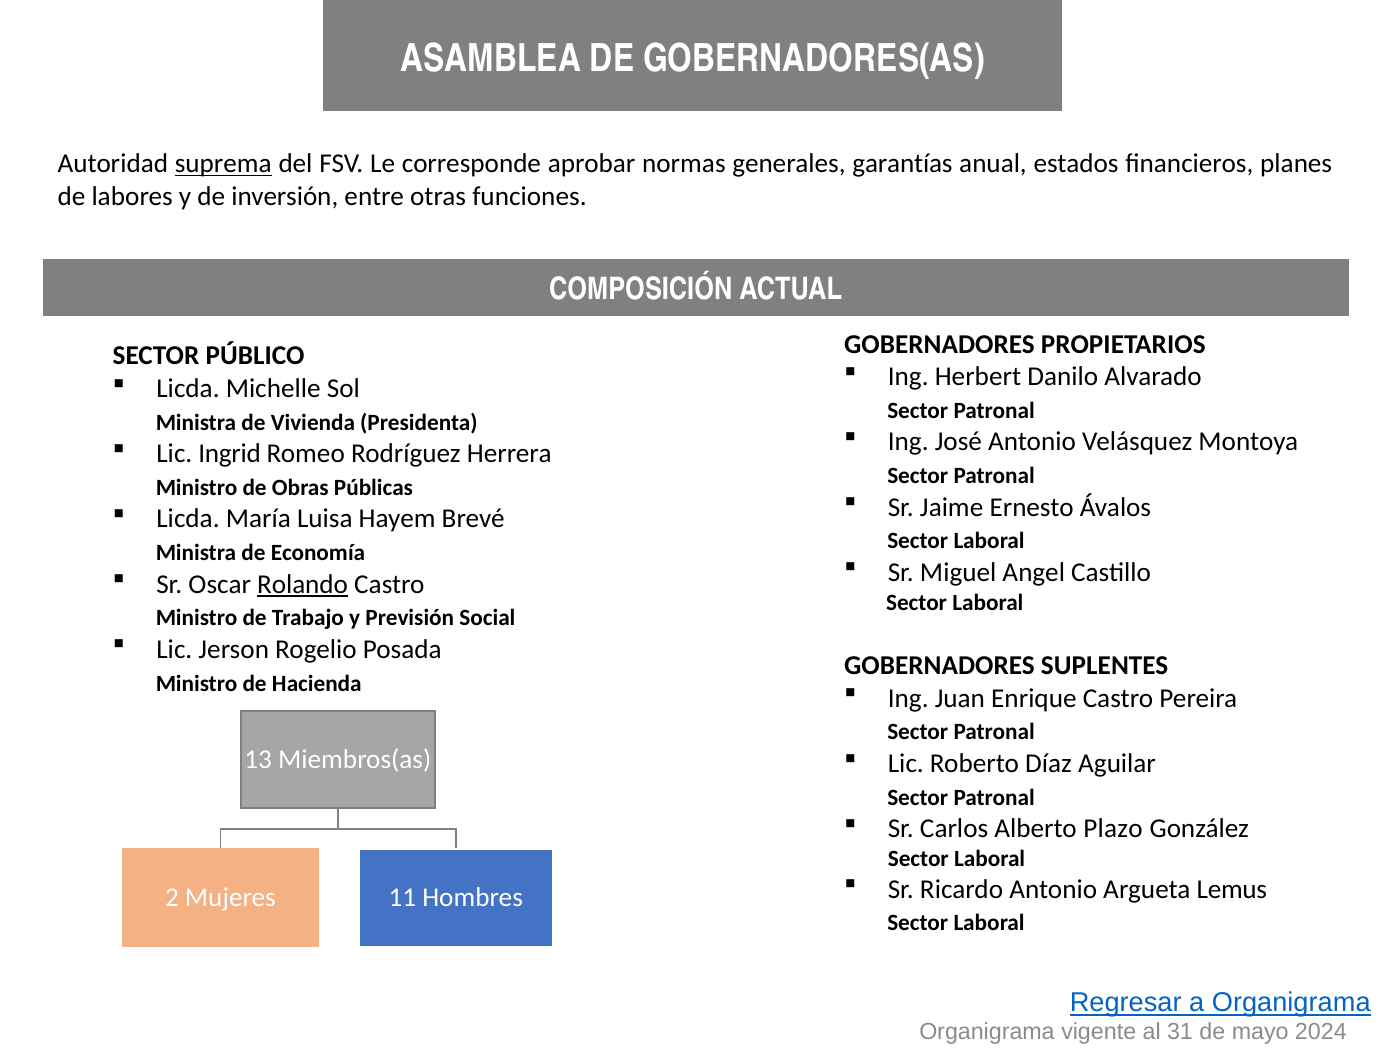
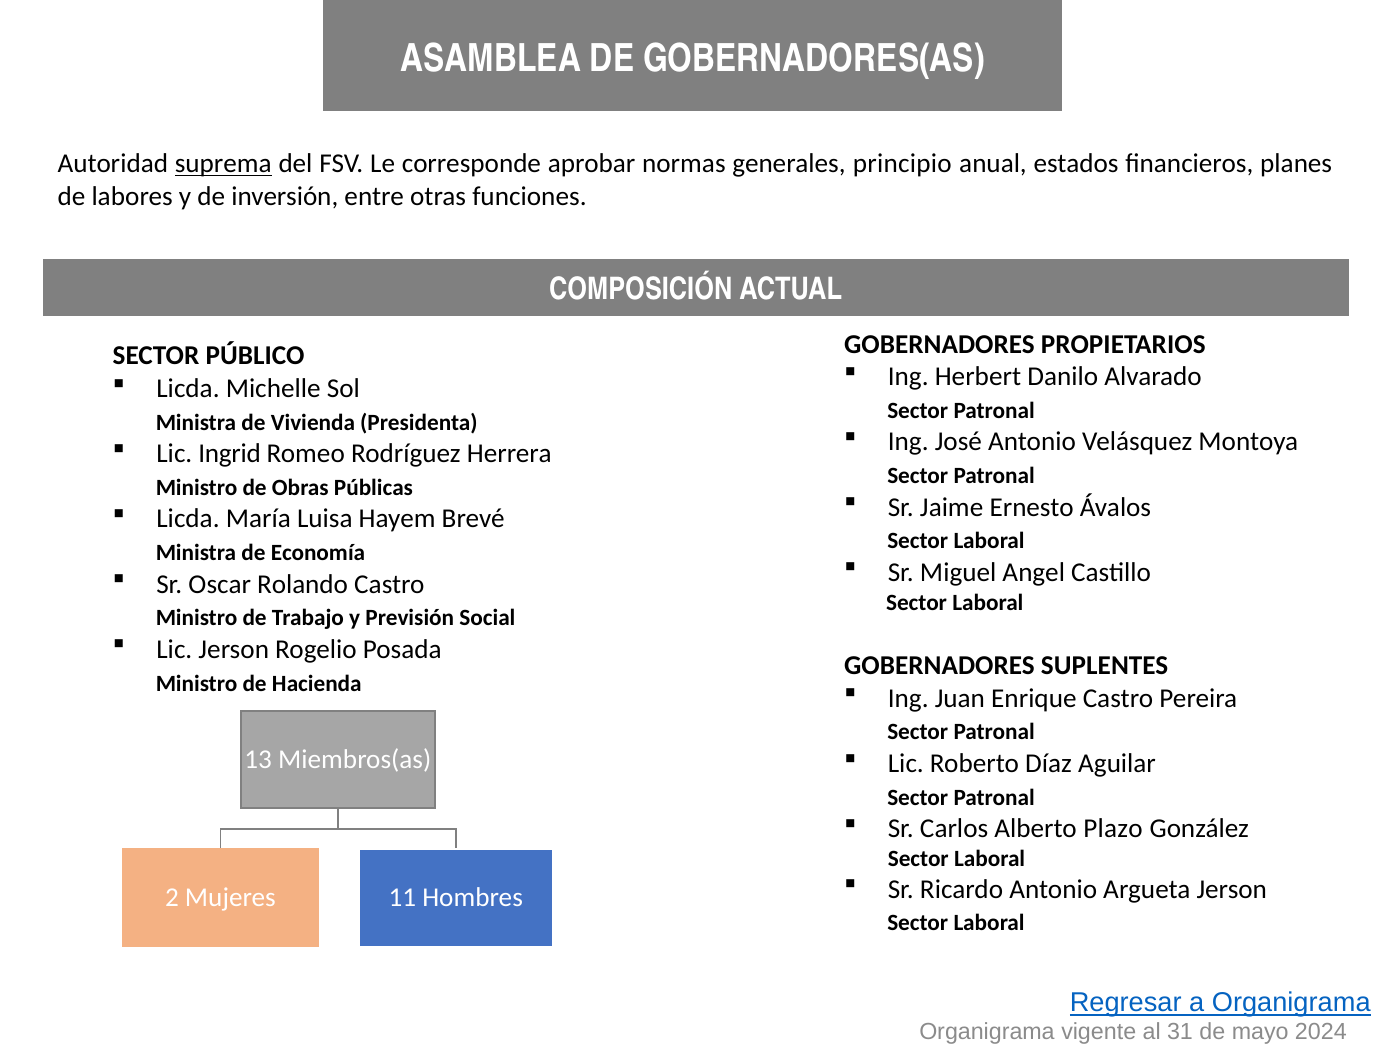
garantías: garantías -> principio (902, 164)
Rolando underline: present -> none (303, 584)
Argueta Lemus: Lemus -> Jerson (1232, 889)
